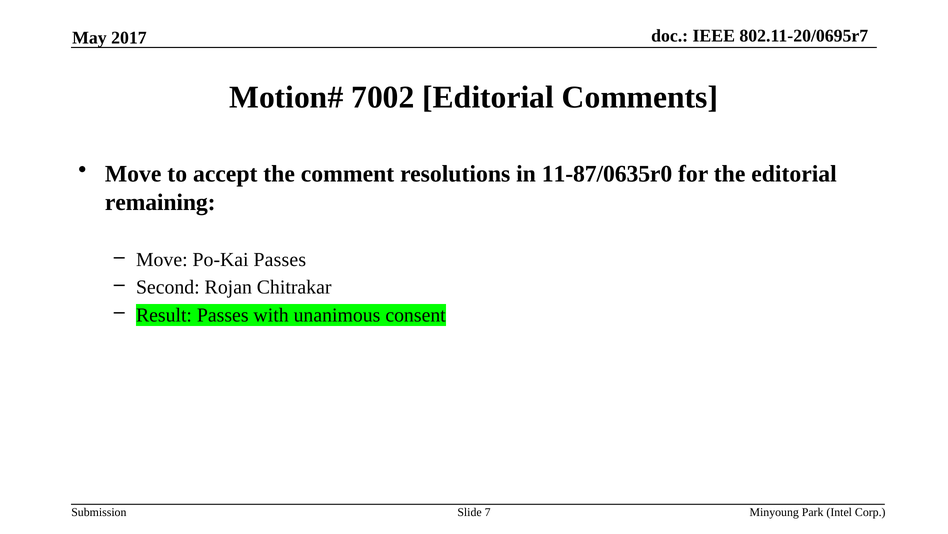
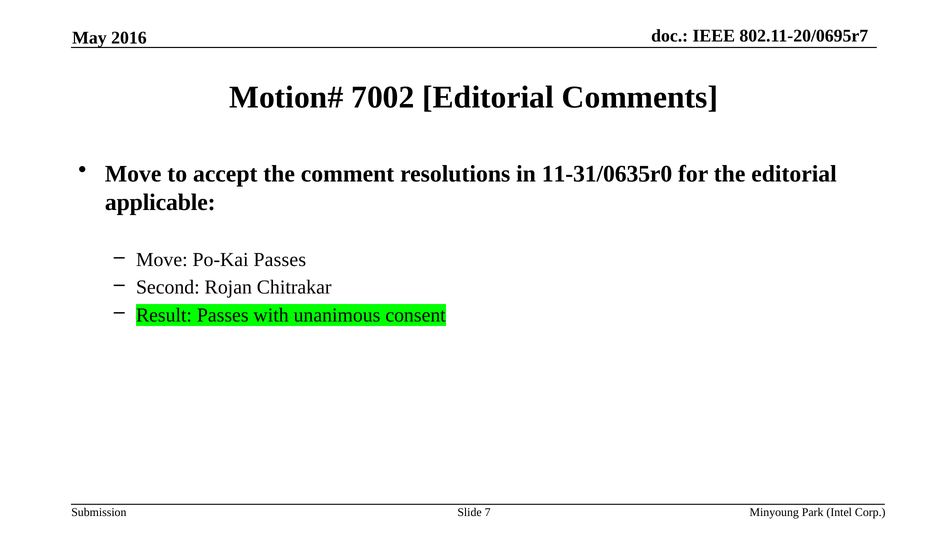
2017: 2017 -> 2016 (129, 38)
11-87/0635r0: 11-87/0635r0 -> 11-31/0635r0 (607, 174)
remaining: remaining -> applicable (160, 202)
